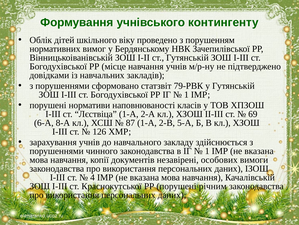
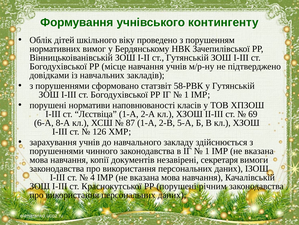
79-РВК: 79-РВК -> 58-РВК (188, 86)
особових: особових -> секретаря (219, 159)
